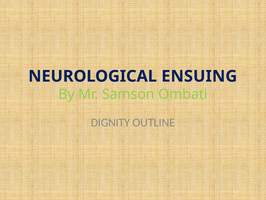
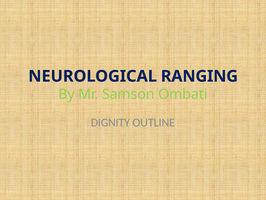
ENSUING: ENSUING -> RANGING (199, 76)
